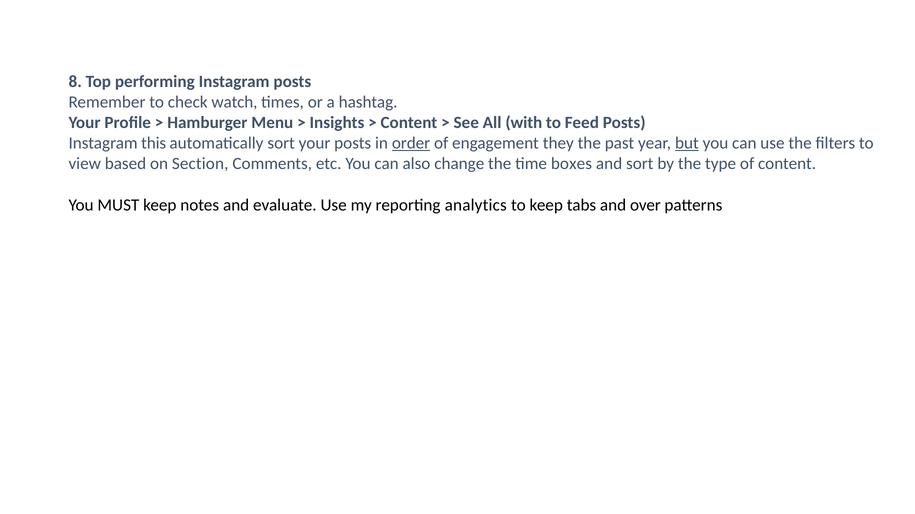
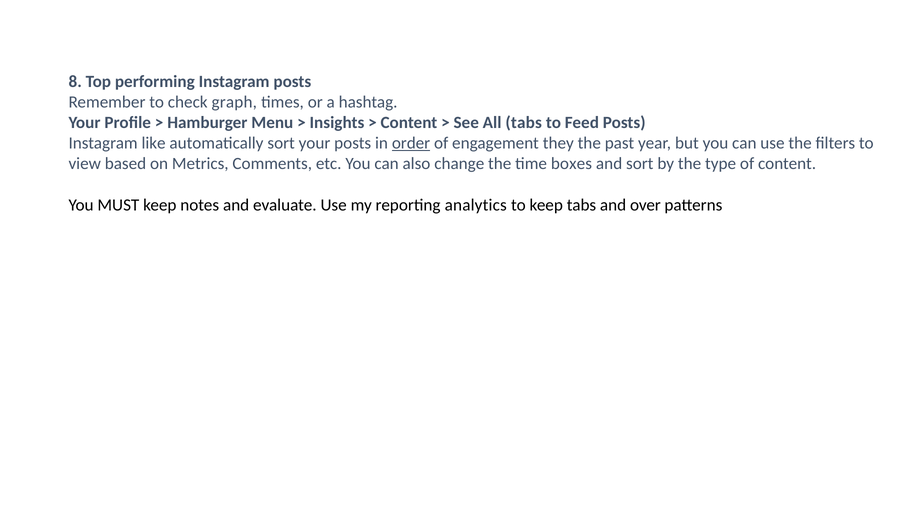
watch: watch -> graph (234, 102)
All with: with -> tabs (524, 123)
this: this -> like (154, 143)
but underline: present -> none (687, 143)
Section: Section -> Metrics (200, 164)
